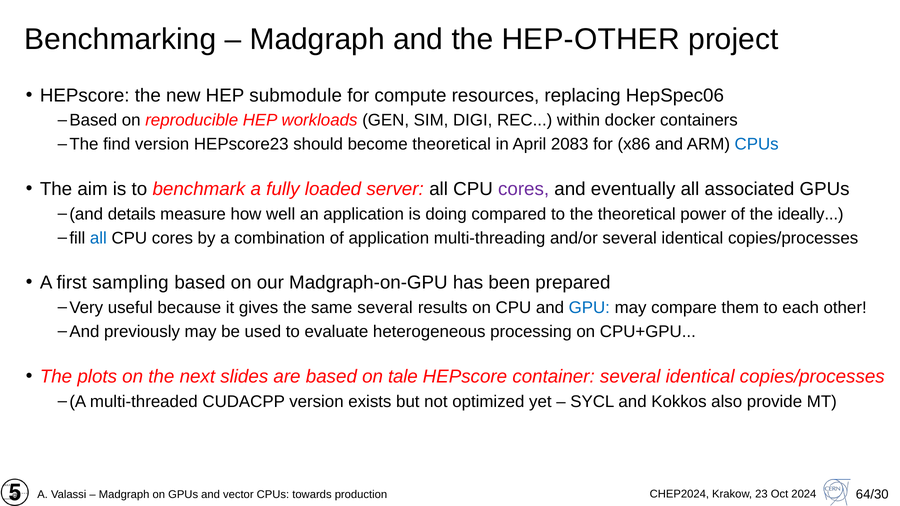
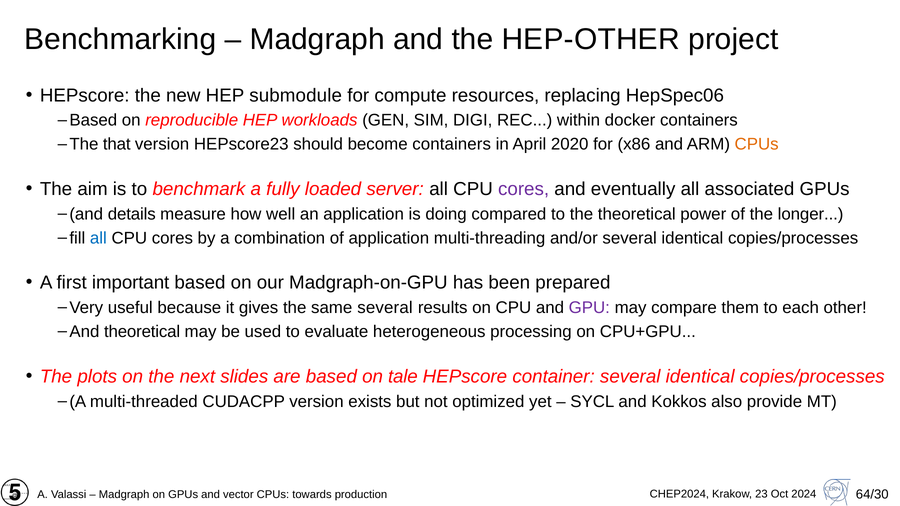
find: find -> that (117, 144)
become theoretical: theoretical -> containers (452, 144)
2083: 2083 -> 2020 (570, 144)
CPUs colour: blue -> orange (757, 144)
ideally: ideally -> longer (811, 214)
sampling: sampling -> important (131, 283)
GPU colour: blue -> purple (589, 308)
And previously: previously -> theoretical (142, 332)
